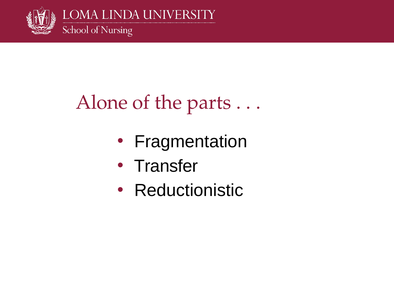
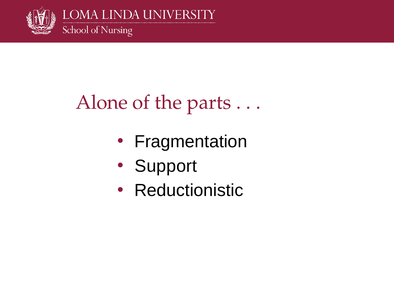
Transfer: Transfer -> Support (166, 166)
